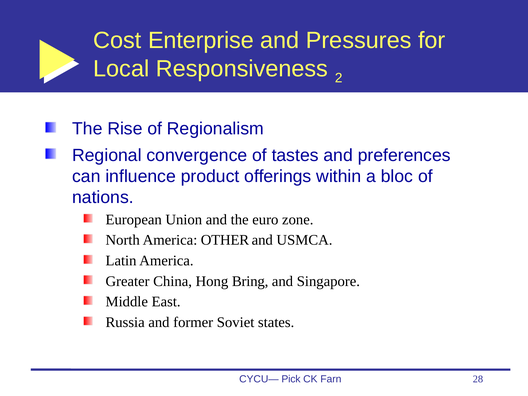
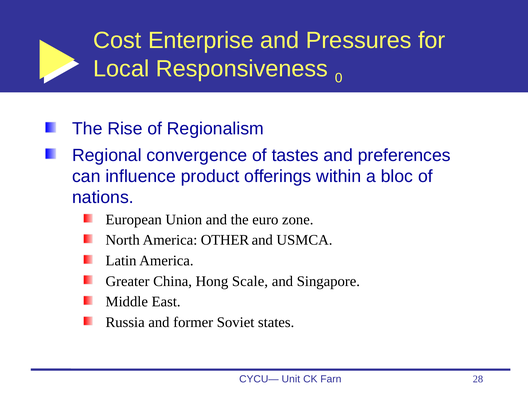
2: 2 -> 0 (339, 78)
Bring: Bring -> Scale (250, 281)
Pick: Pick -> Unit (291, 379)
